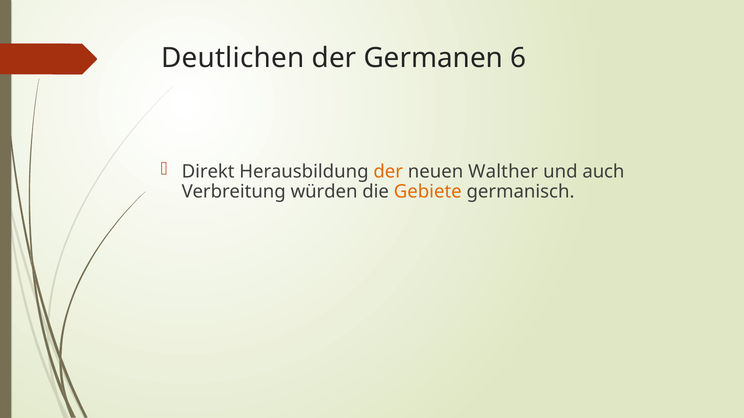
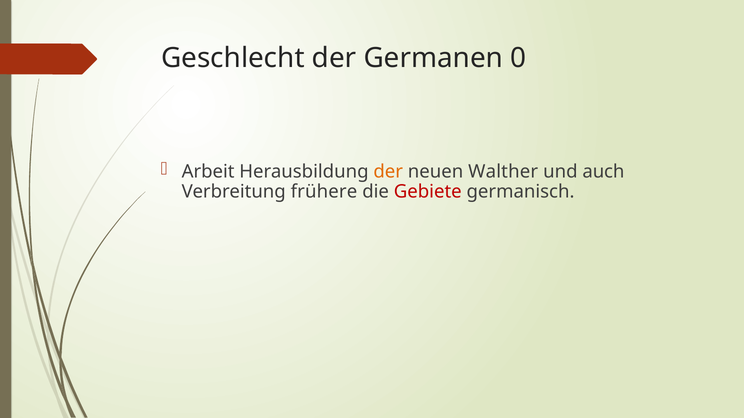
Deutlichen: Deutlichen -> Geschlecht (233, 58)
6: 6 -> 0 (518, 58)
Direkt: Direkt -> Arbeit (208, 172)
würden: würden -> frühere (324, 192)
Gebiete colour: orange -> red (428, 192)
